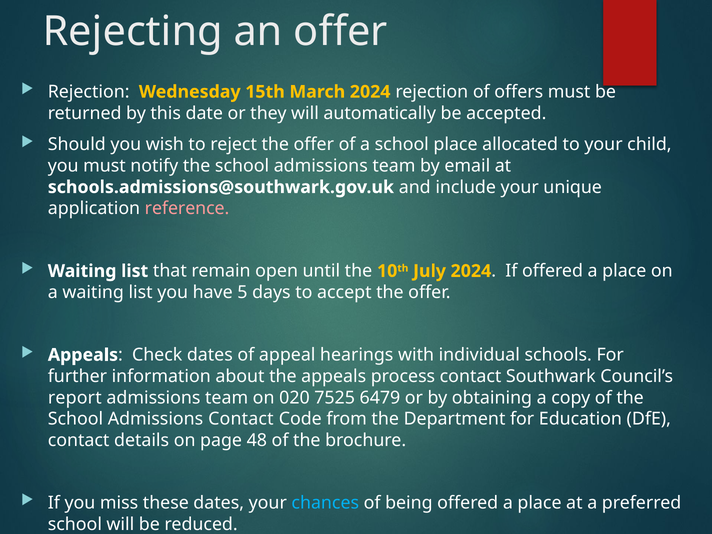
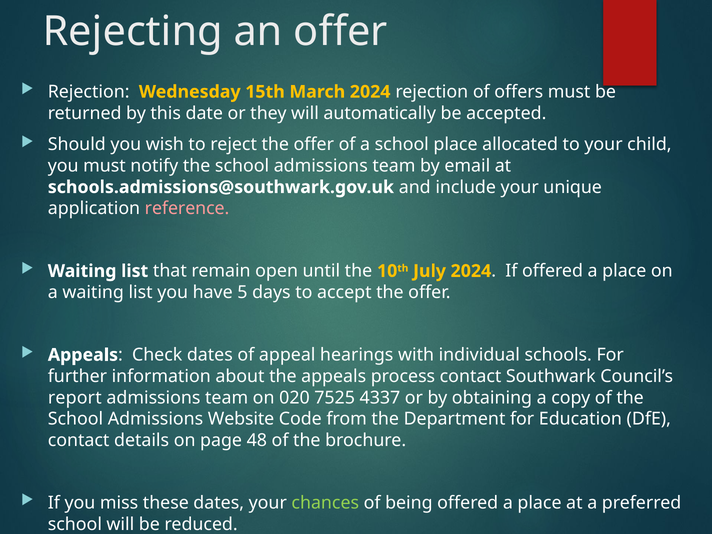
6479: 6479 -> 4337 (380, 398)
Admissions Contact: Contact -> Website (241, 419)
chances colour: light blue -> light green (325, 503)
